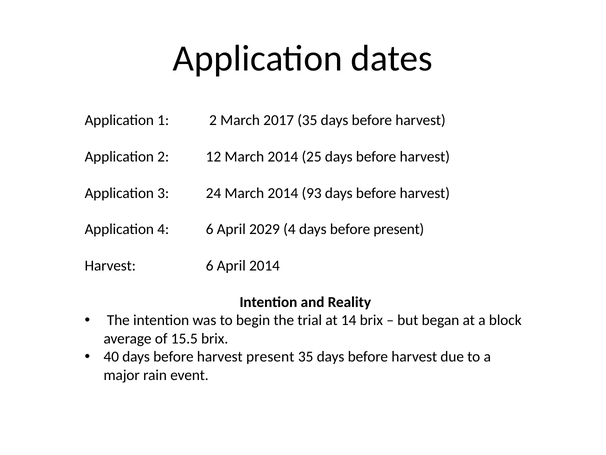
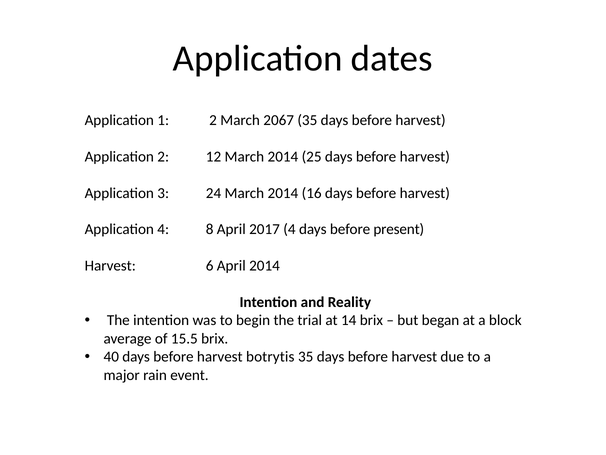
2017: 2017 -> 2067 (279, 120)
93: 93 -> 16 (312, 193)
4 6: 6 -> 8 (210, 229)
2029: 2029 -> 2017 (265, 229)
harvest present: present -> botrytis (270, 356)
